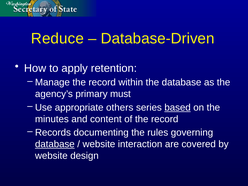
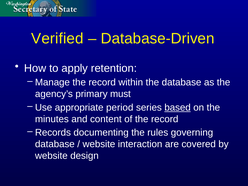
Reduce: Reduce -> Verified (57, 39)
others: others -> period (120, 108)
database underline: present -> none (55, 144)
